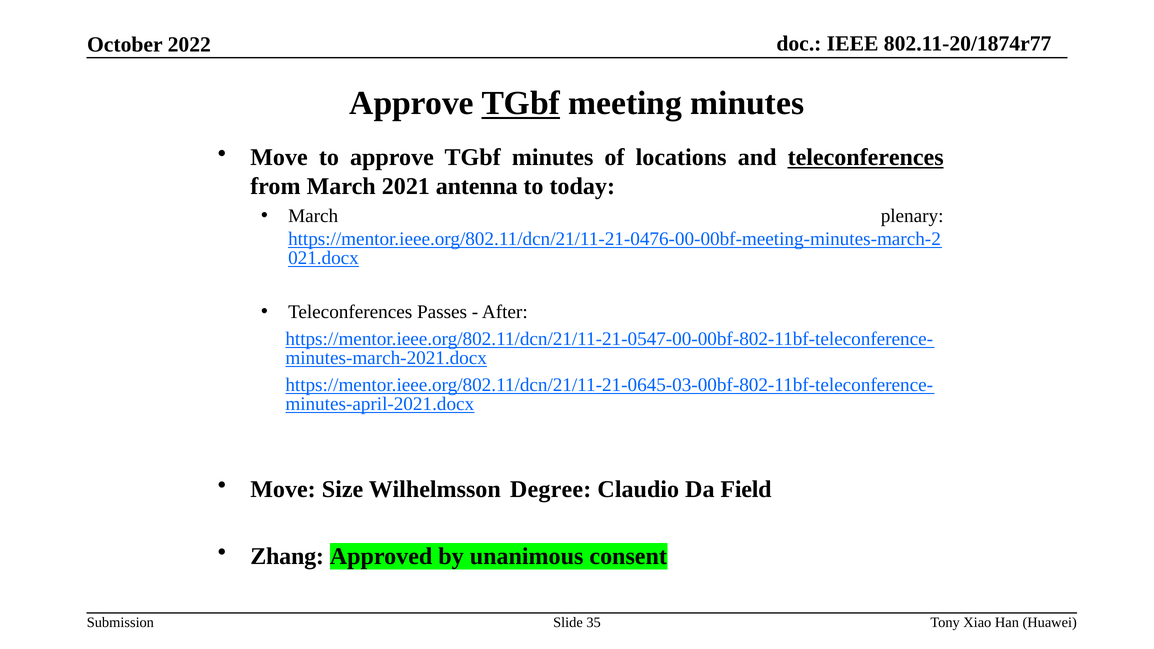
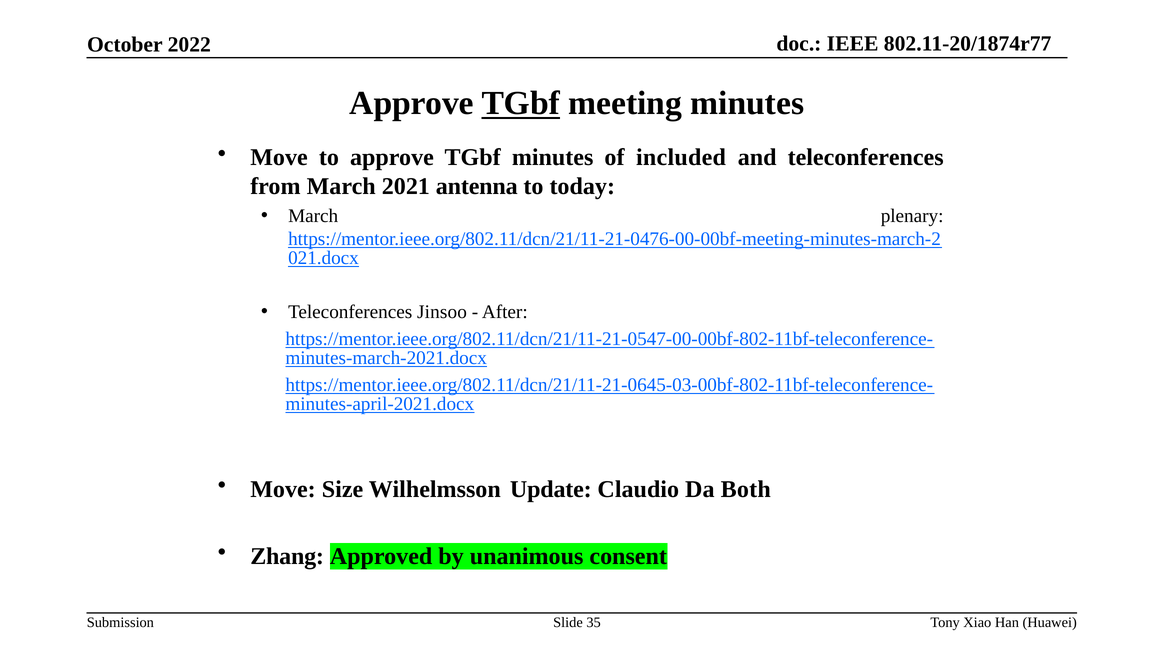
locations: locations -> included (681, 157)
teleconferences underline: present -> none (866, 157)
Passes: Passes -> Jinsoo (442, 312)
Degree: Degree -> Update (551, 489)
Field: Field -> Both (746, 489)
